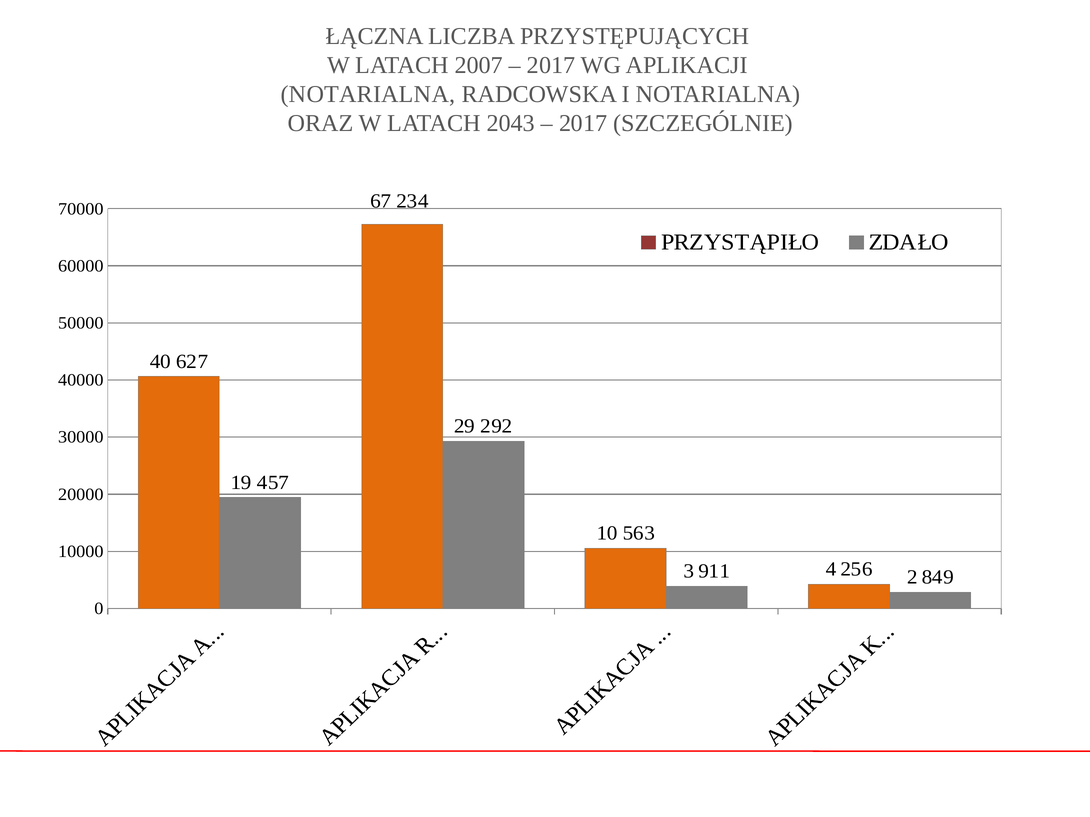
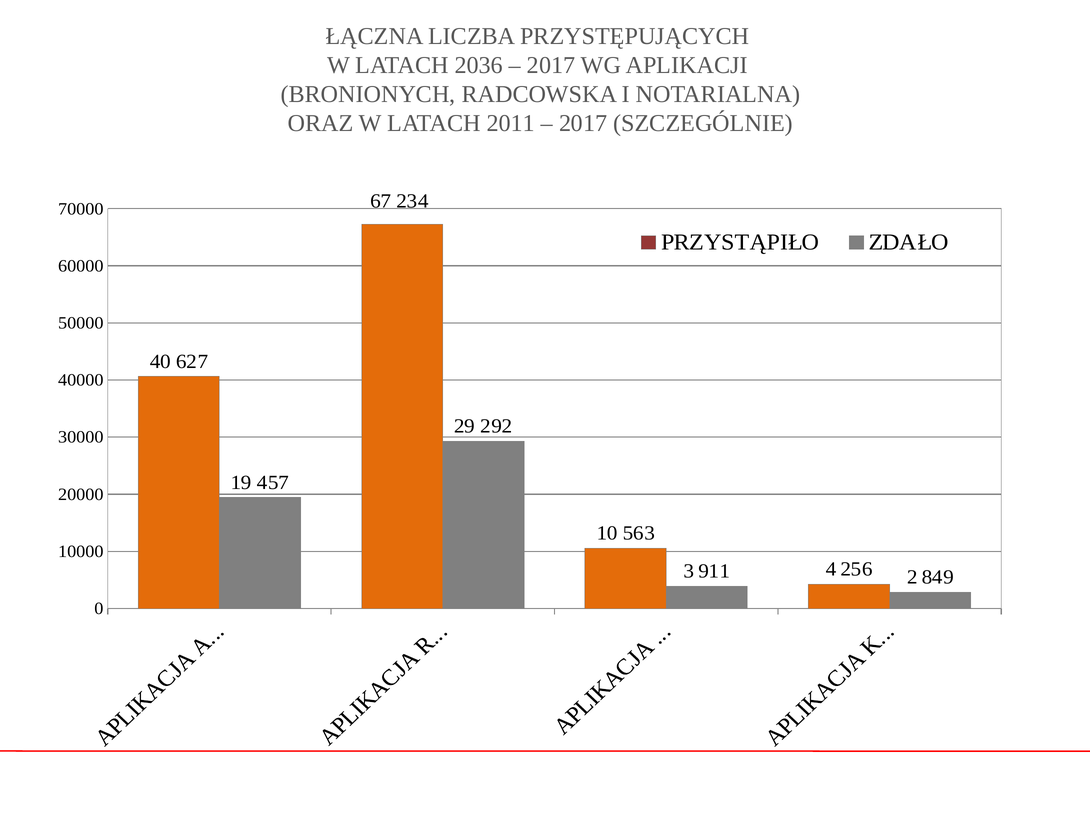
2007: 2007 -> 2036 (479, 65)
NOTARIALNA: NOTARIALNA -> BRONIONYCH (368, 94)
2043: 2043 -> 2011 (511, 124)
